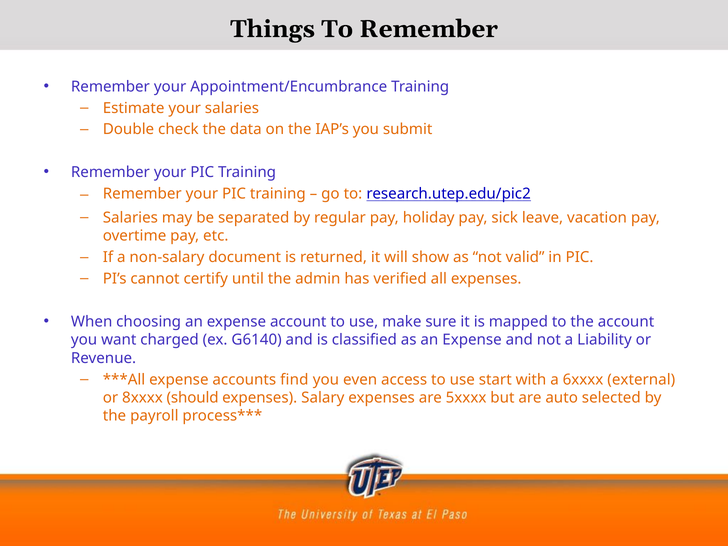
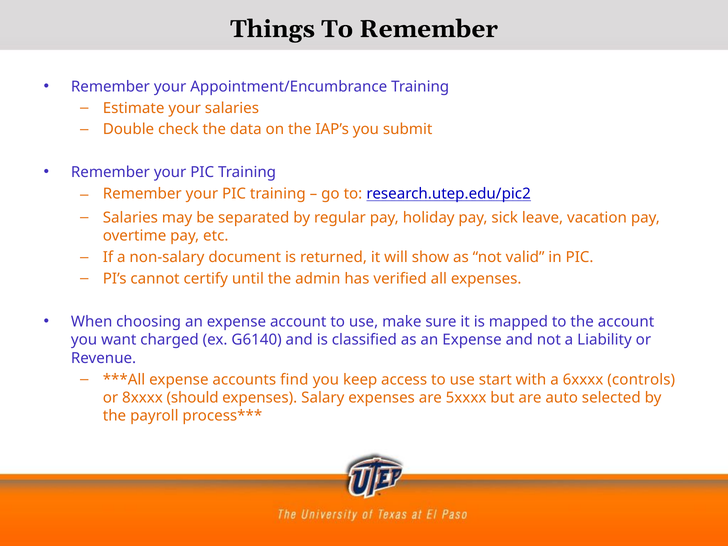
even: even -> keep (360, 380)
external: external -> controls (641, 380)
